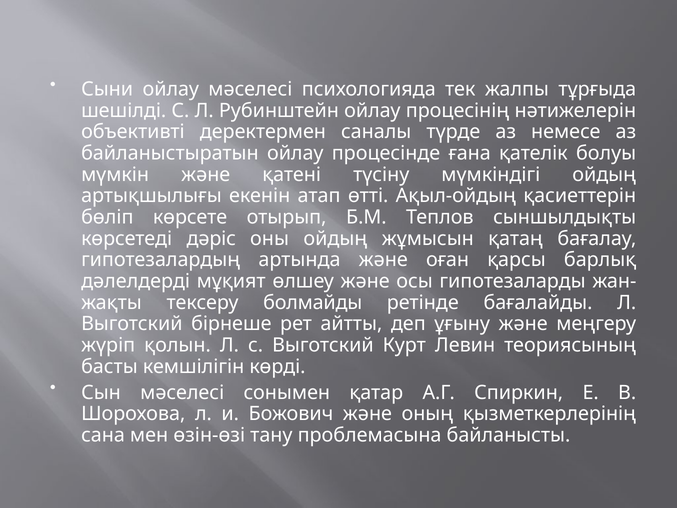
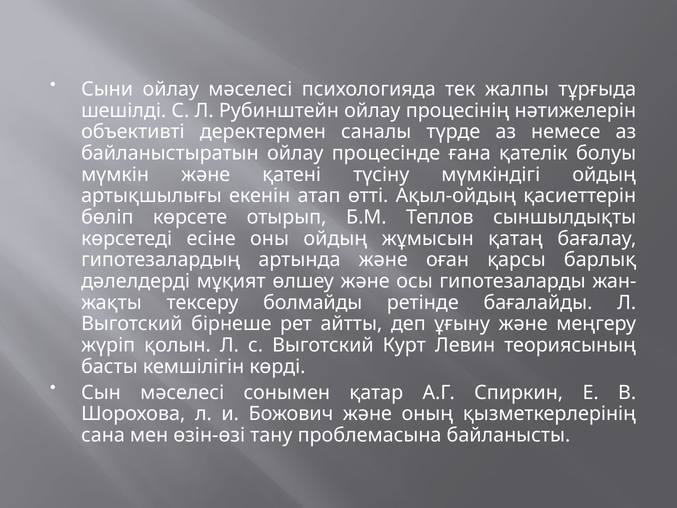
дәріс: дәріс -> есіне (211, 238)
